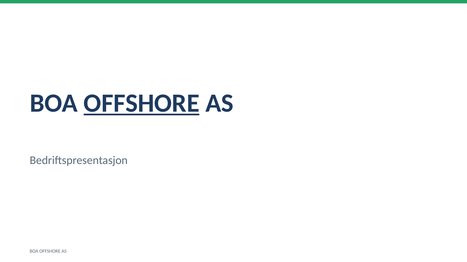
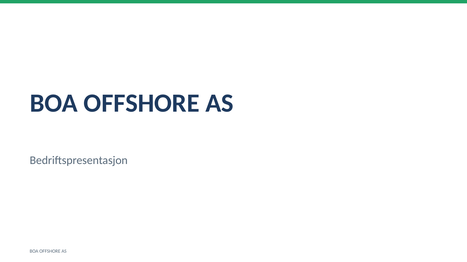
OFFSHORE underline: present -> none (142, 104)
